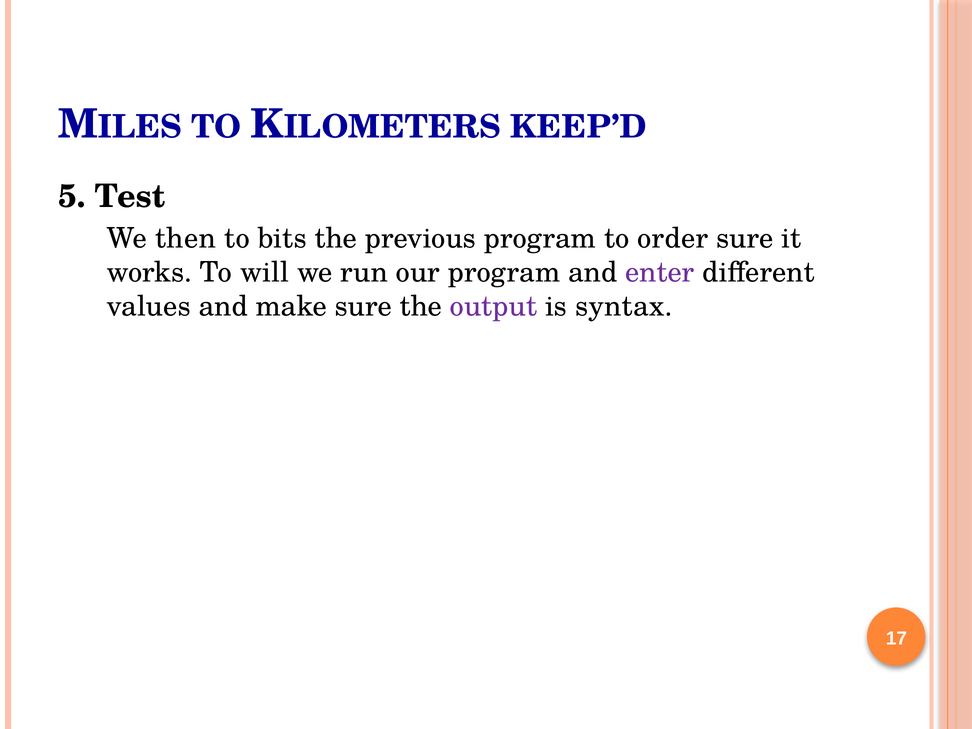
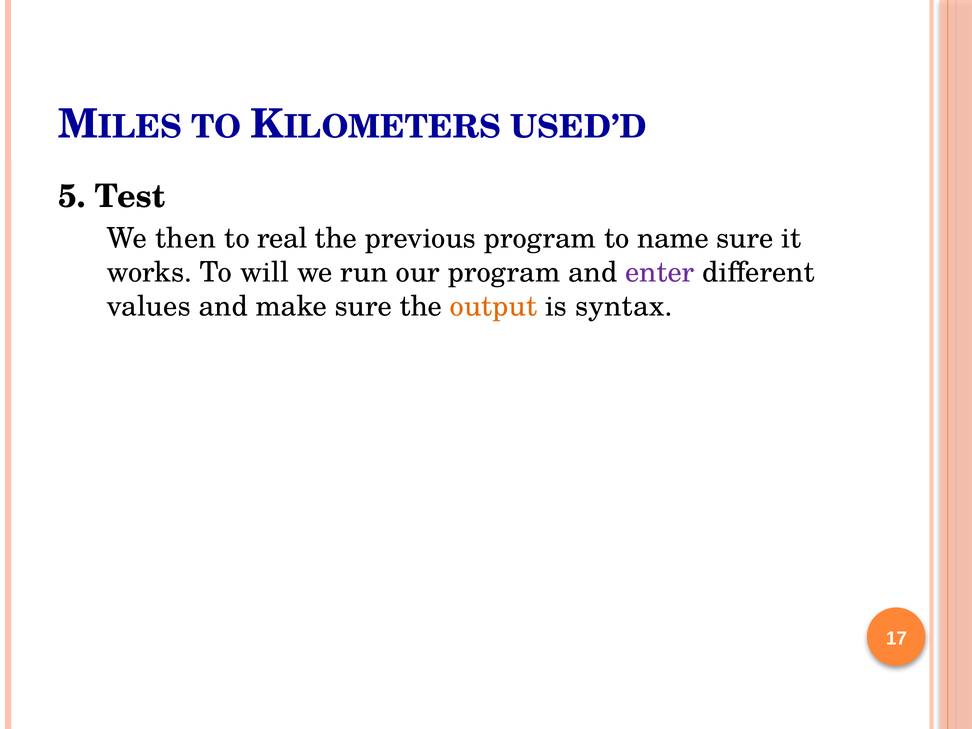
KEEP’D: KEEP’D -> USED’D (578, 127)
bits: bits -> real (282, 238)
order: order -> name (673, 238)
output colour: purple -> orange (494, 306)
